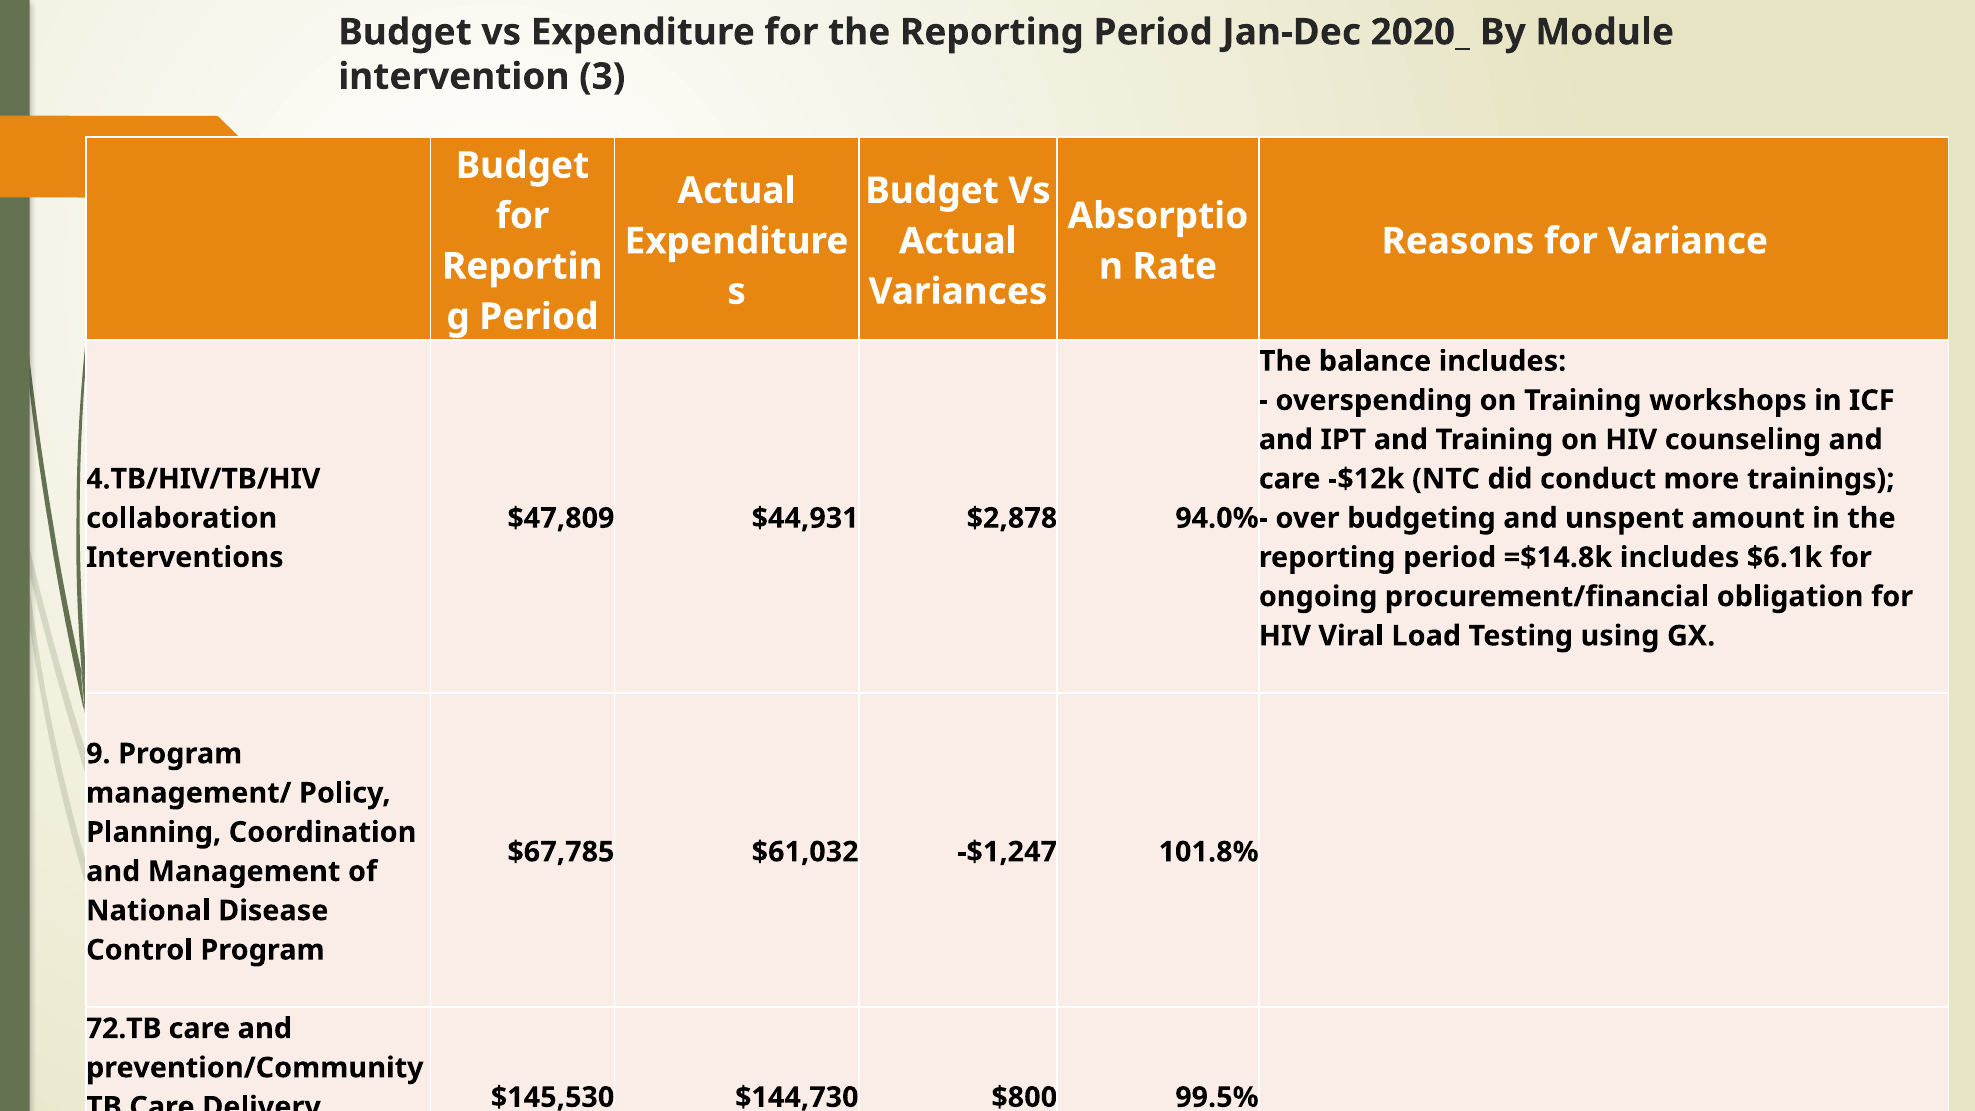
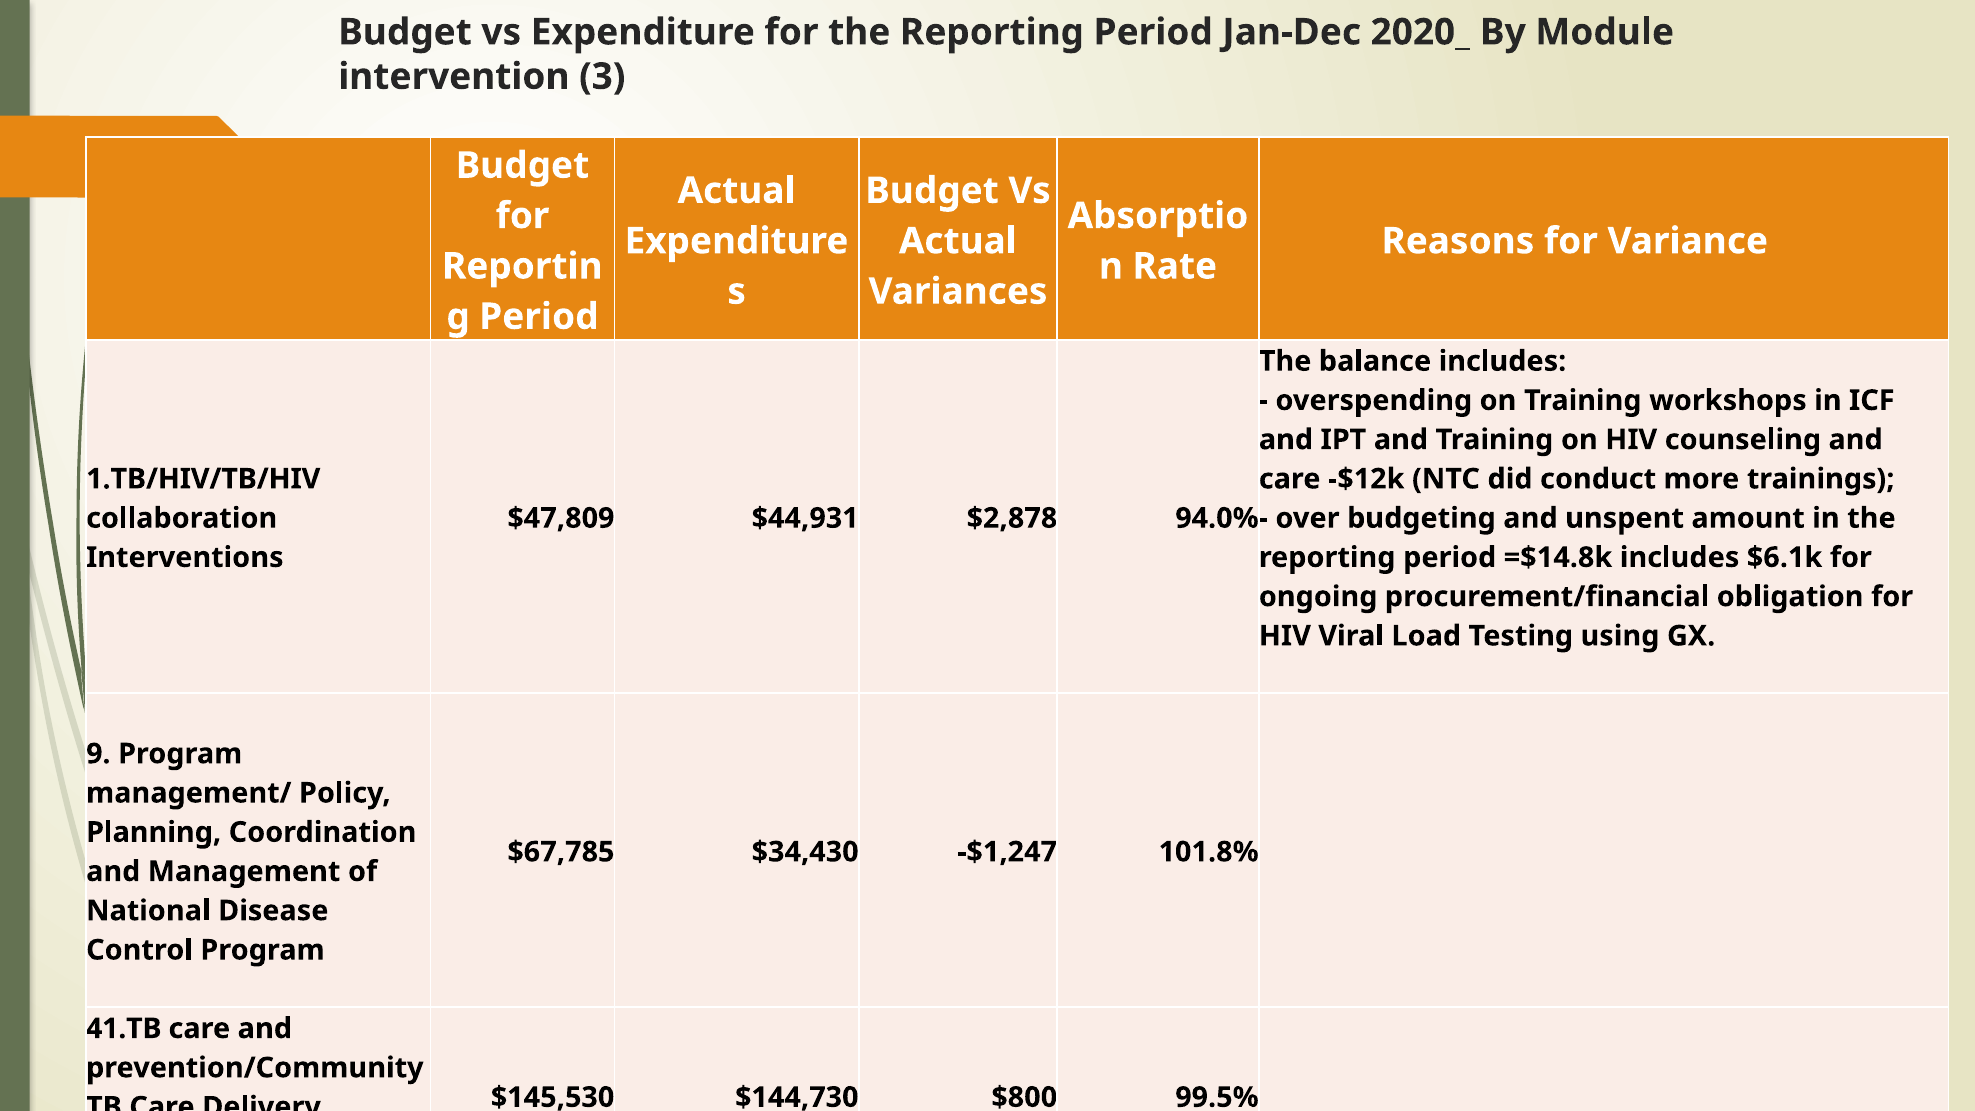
4.TB/HIV/TB/HIV: 4.TB/HIV/TB/HIV -> 1.TB/HIV/TB/HIV (203, 479)
$61,032: $61,032 -> $34,430 (805, 852)
72.TB: 72.TB -> 41.TB (124, 1029)
